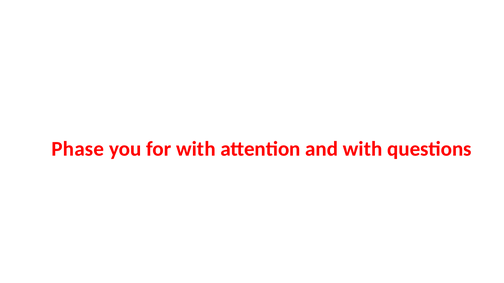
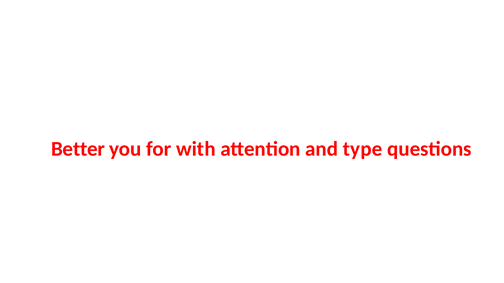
Phase: Phase -> Better (78, 149)
and with: with -> type (363, 149)
